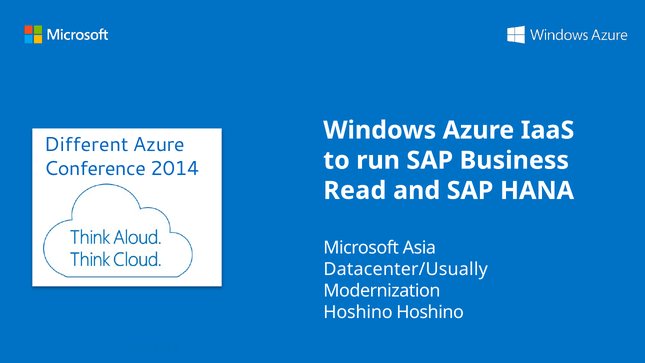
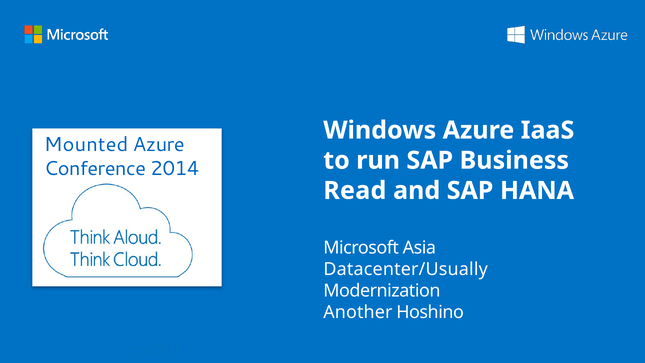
Different: Different -> Mounted (86, 144)
Hoshino: Hoshino -> Another (358, 312)
